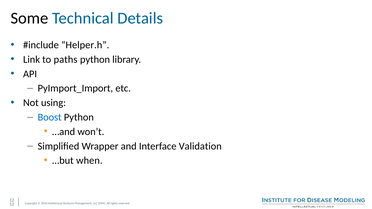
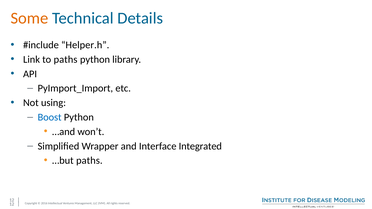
Some colour: black -> orange (29, 18)
Validation: Validation -> Integrated (200, 146)
…but when: when -> paths (89, 161)
